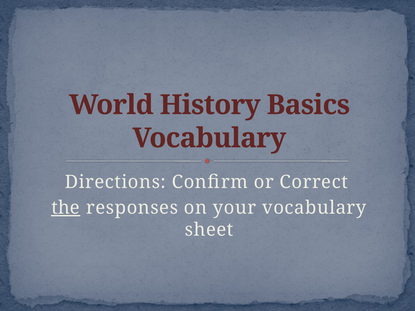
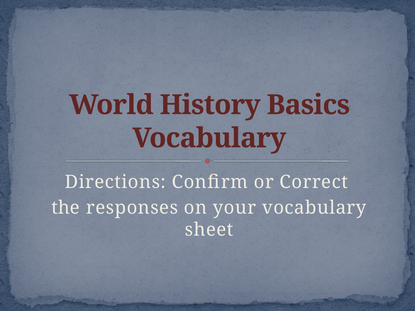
the underline: present -> none (66, 208)
